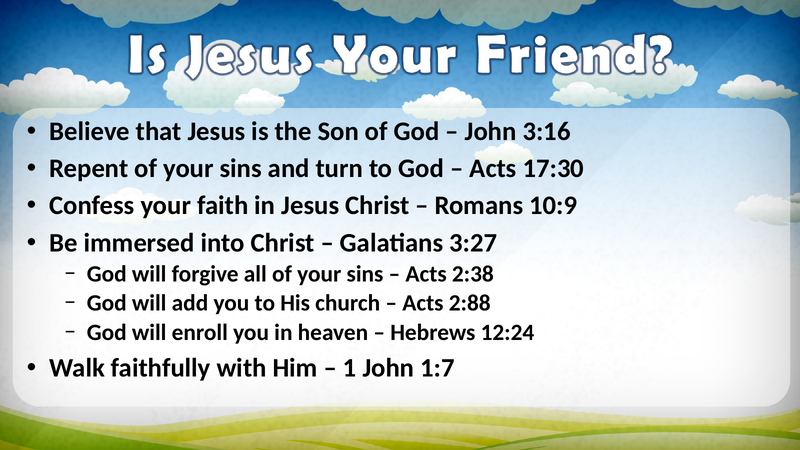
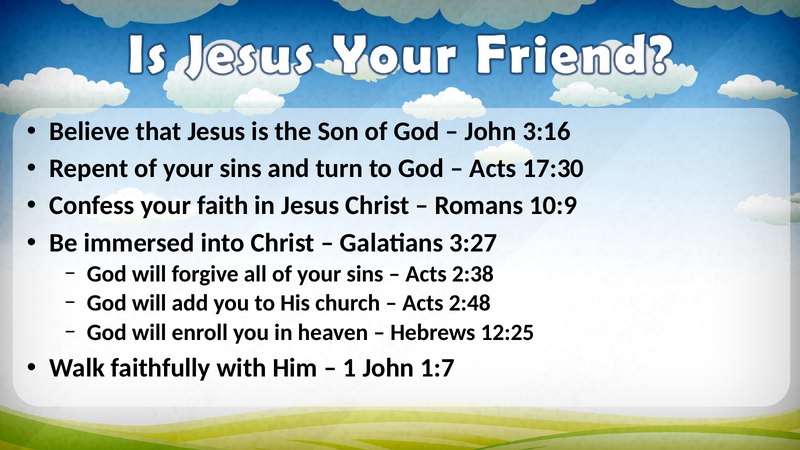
2:88: 2:88 -> 2:48 (470, 303)
12:24: 12:24 -> 12:25 (507, 333)
